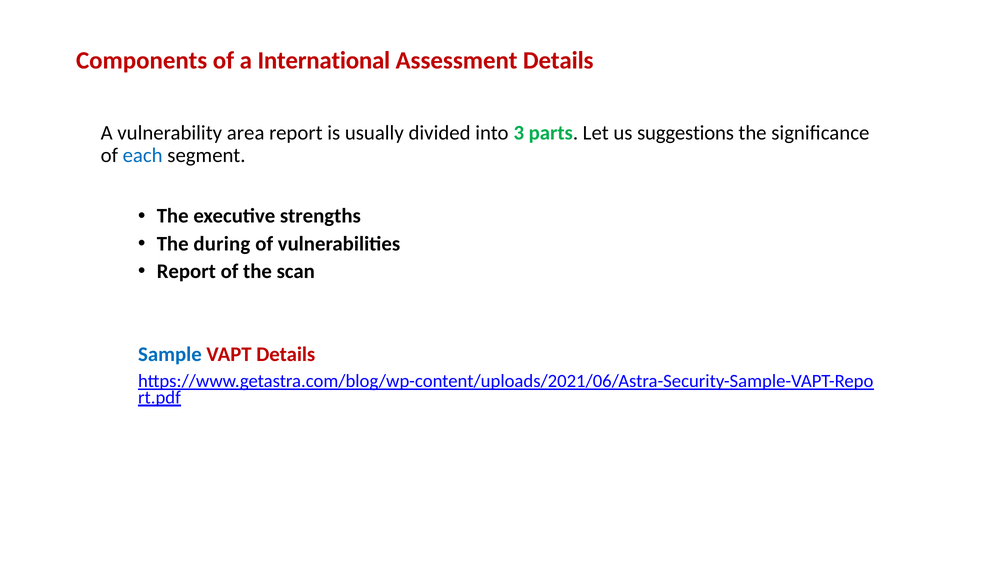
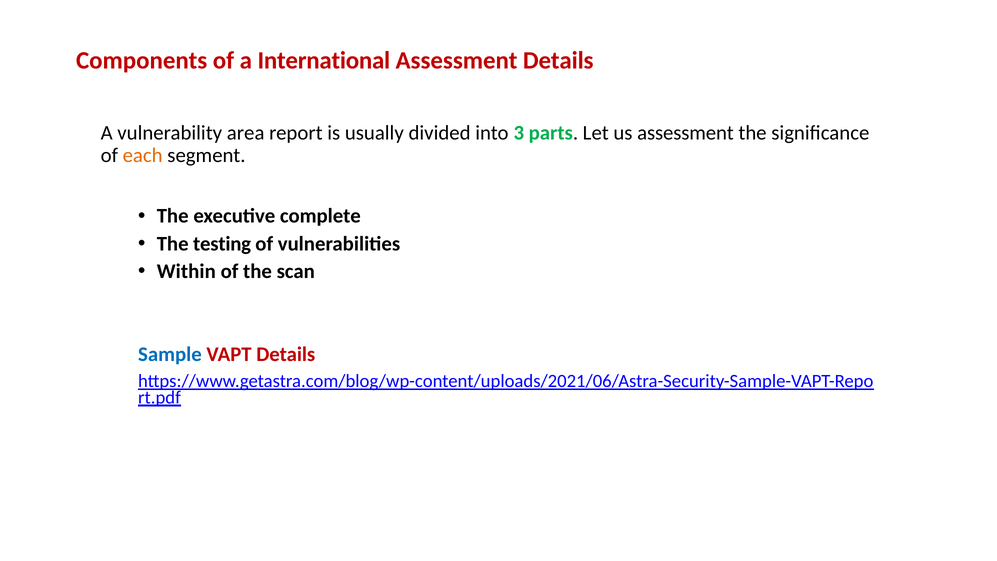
us suggestions: suggestions -> assessment (685, 133)
each colour: blue -> orange (143, 155)
strengths: strengths -> complete (320, 216)
during: during -> testing (222, 244)
Report: Report -> Within (186, 271)
